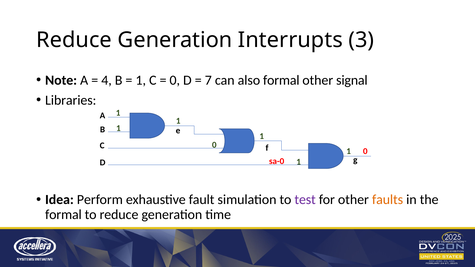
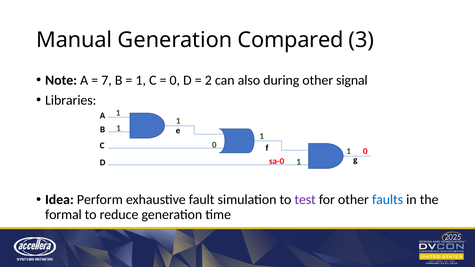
Reduce: Reduce -> Manual (74, 40)
Interrupts: Interrupts -> Compared (291, 40)
4: 4 -> 7 (107, 80)
7: 7 -> 2 (208, 80)
also formal: formal -> during (281, 80)
faults colour: orange -> blue (388, 200)
